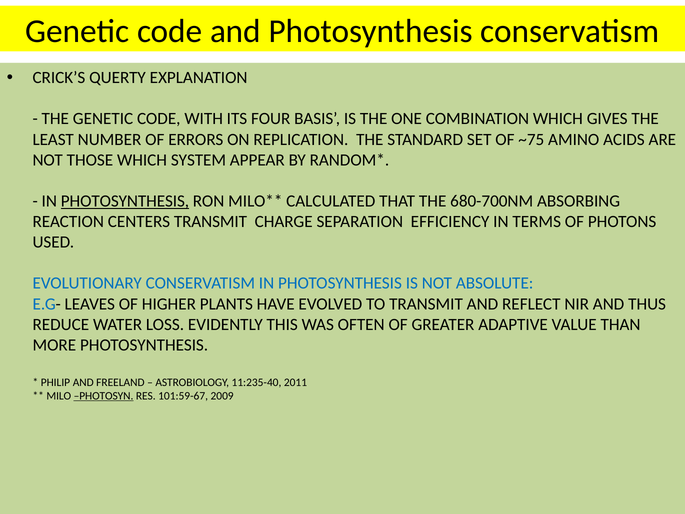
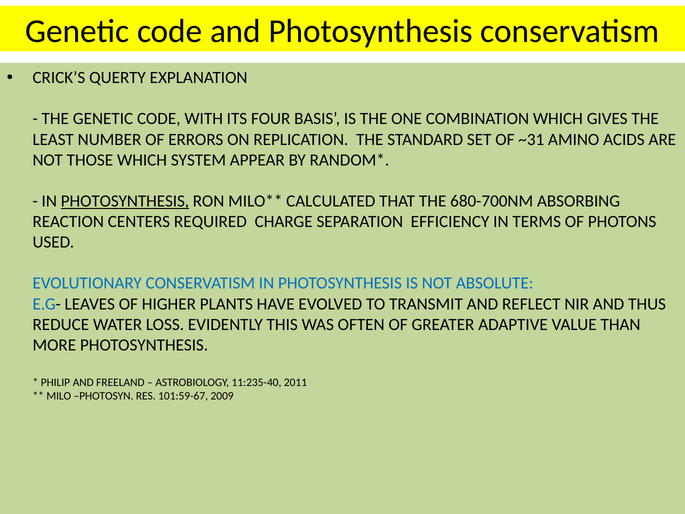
~75: ~75 -> ~31 (531, 139)
CENTERS TRANSMIT: TRANSMIT -> REQUIRED (210, 222)
PHOTOSYN underline: present -> none (104, 396)
